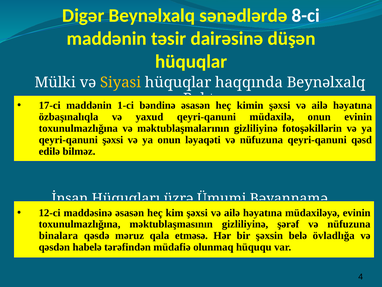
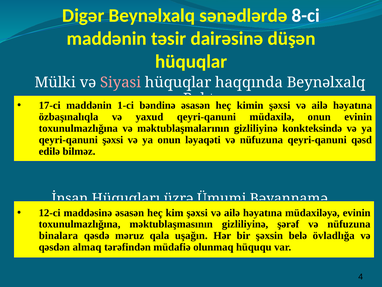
Siyasi colour: yellow -> pink (121, 82)
fotoşəkillərin: fotoşəkillərin -> konkteksində (312, 128)
etməsə: etməsə -> uşağın (191, 235)
habelə: habelə -> almaq (87, 247)
